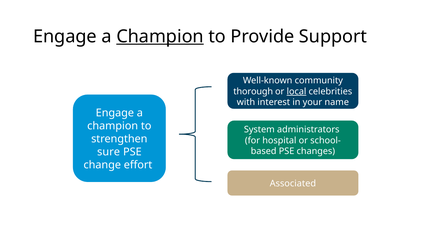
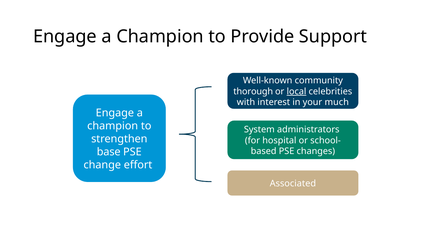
Champion underline: present -> none (160, 36)
name: name -> much (337, 102)
sure: sure -> base (109, 152)
